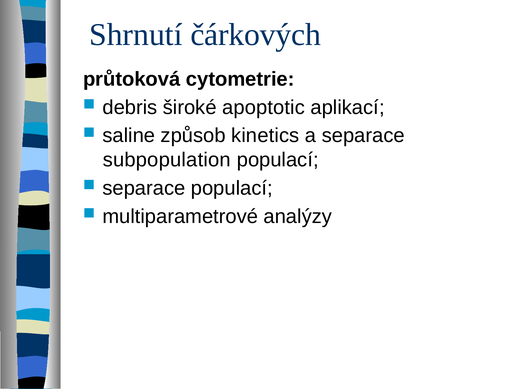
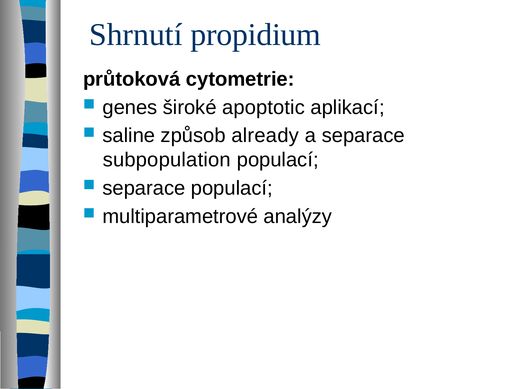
čárkových: čárkových -> propidium (256, 35)
debris: debris -> genes (130, 107)
kinetics: kinetics -> already (265, 136)
